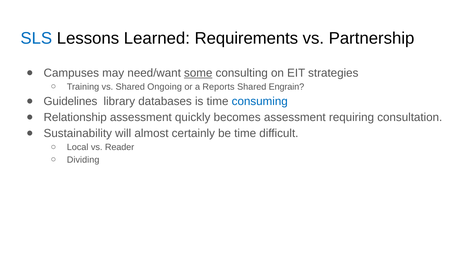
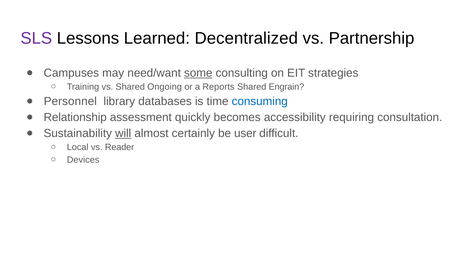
SLS colour: blue -> purple (36, 38)
Requirements: Requirements -> Decentralized (246, 38)
Guidelines: Guidelines -> Personnel (70, 101)
becomes assessment: assessment -> accessibility (295, 117)
will underline: none -> present (123, 133)
be time: time -> user (245, 133)
Dividing: Dividing -> Devices (83, 160)
